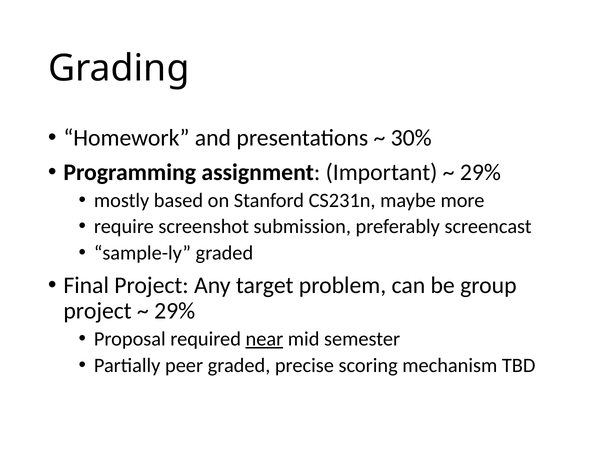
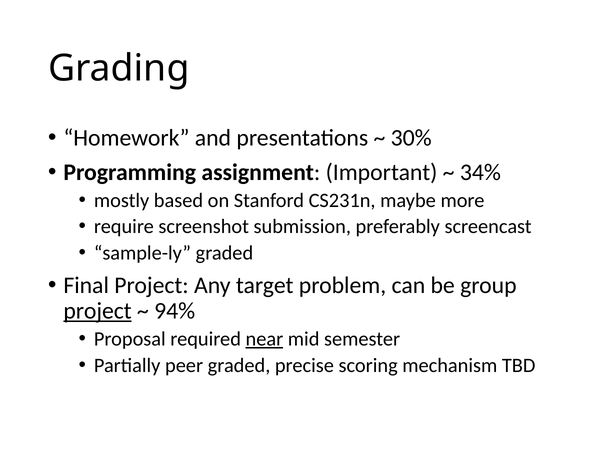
29%: 29% -> 34% (480, 172)
project underline: none -> present (98, 310)
29%: 29% -> 94% (175, 310)
